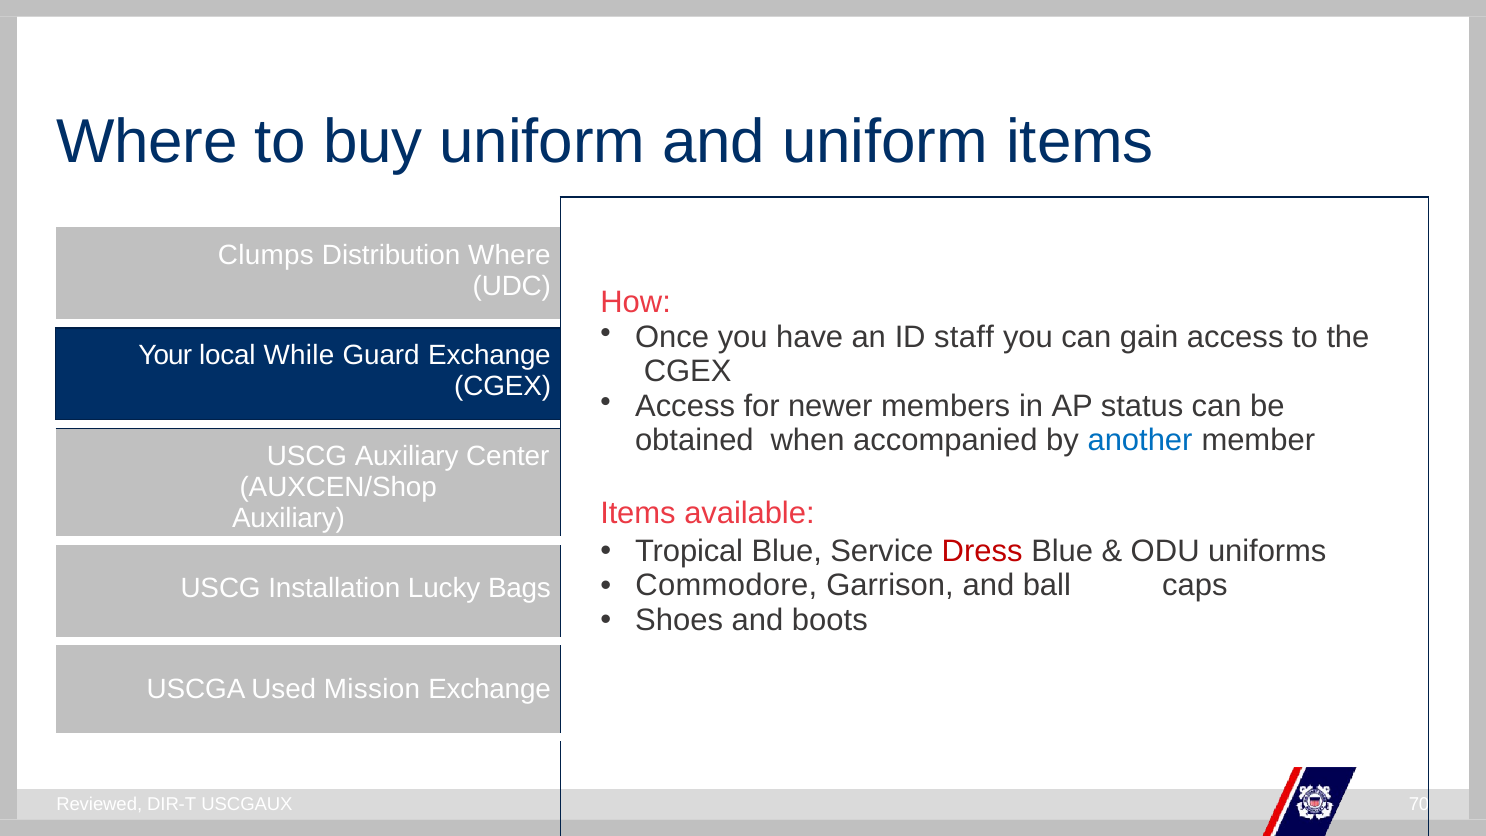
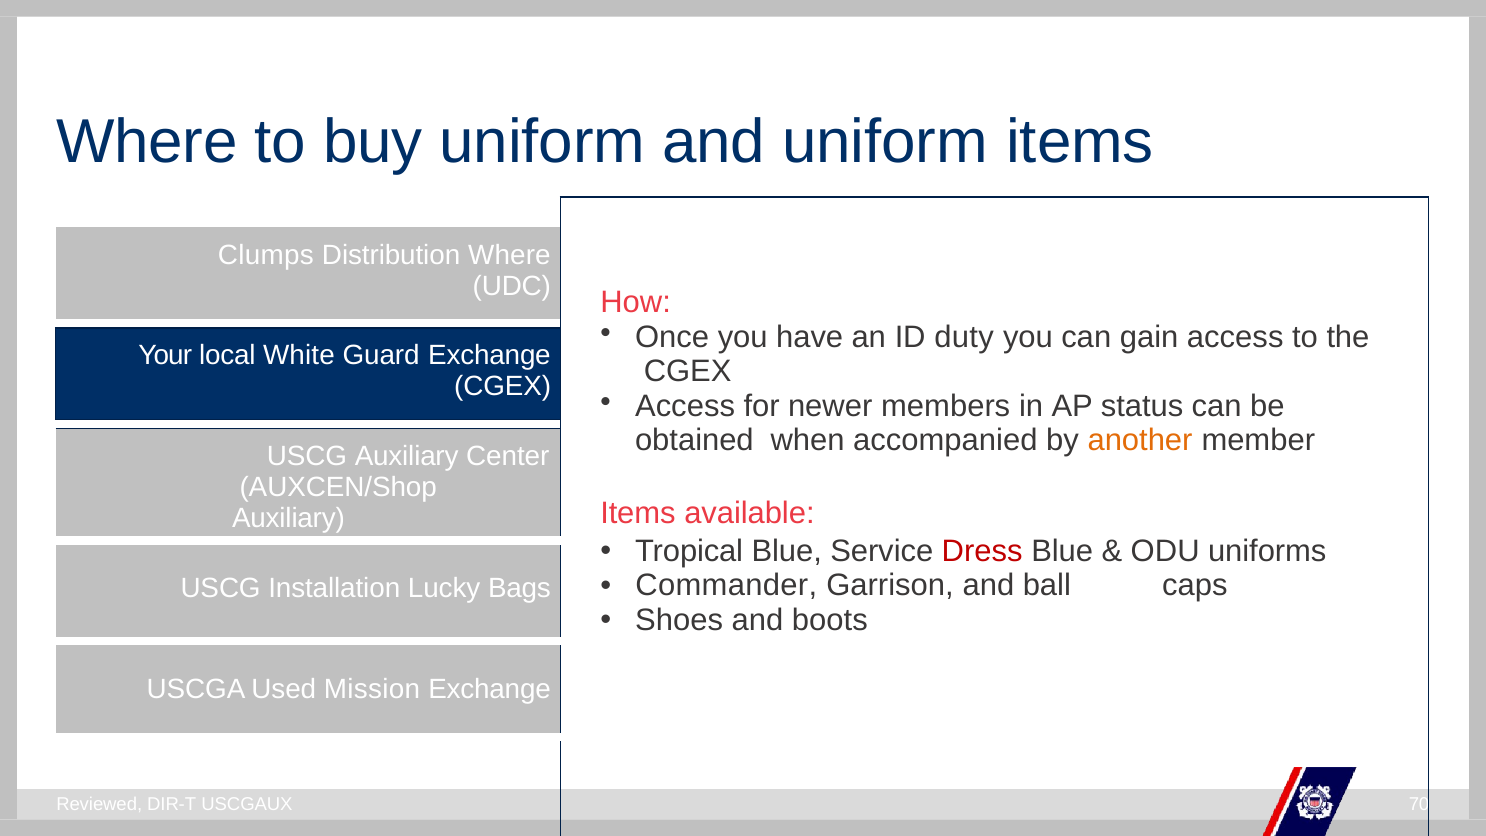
staff: staff -> duty (964, 337)
While: While -> White (299, 356)
another colour: blue -> orange (1140, 441)
Commodore: Commodore -> Commander (726, 585)
